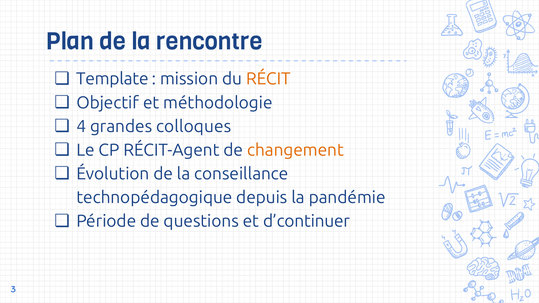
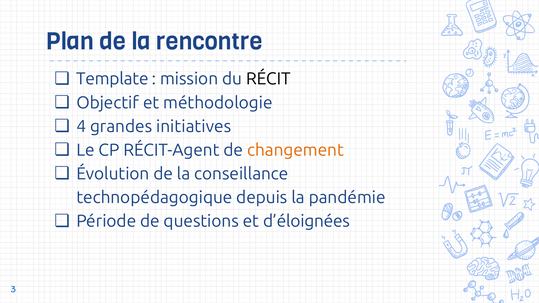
RÉCIT colour: orange -> black (268, 79)
colloques: colloques -> initiatives (194, 126)
d’continuer: d’continuer -> d’éloignées (306, 221)
